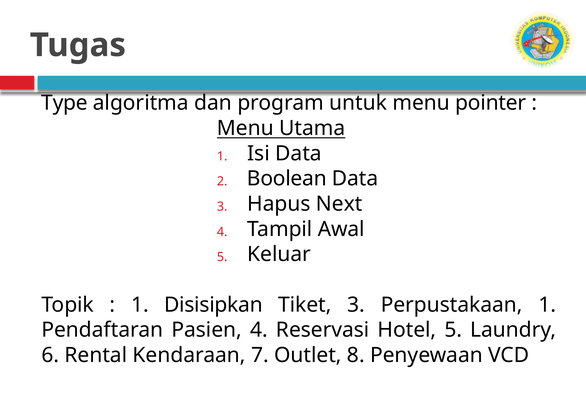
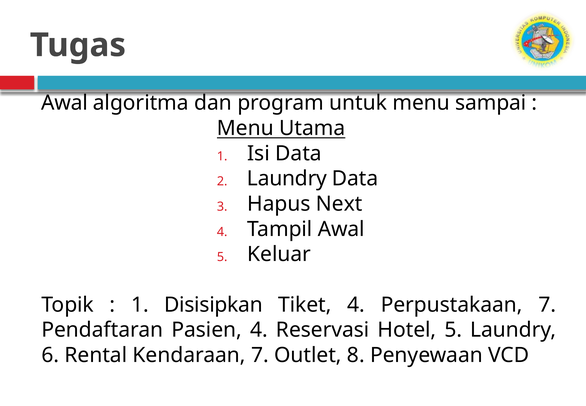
Type: Type -> Awal (65, 103)
pointer: pointer -> sampai (491, 103)
2 Boolean: Boolean -> Laundry (287, 179)
Tiket 3: 3 -> 4 (356, 305)
Perpustakaan 1: 1 -> 7 (547, 305)
